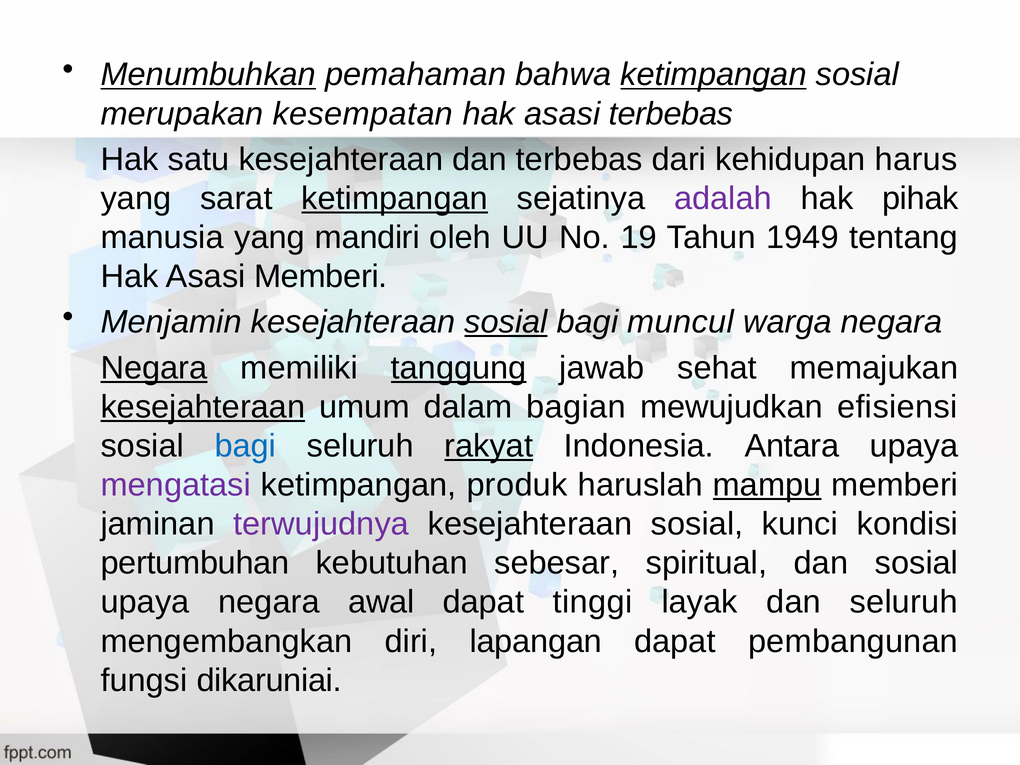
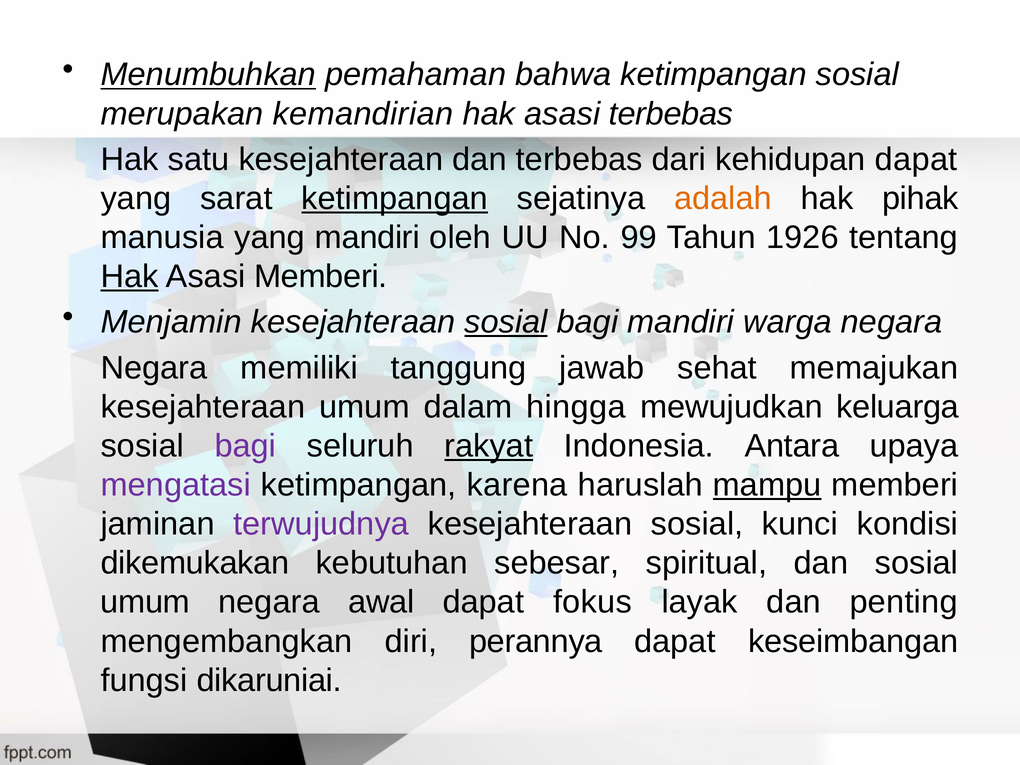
ketimpangan underline: present -> none (713, 75)
kesempatan: kesempatan -> kemandirian (363, 114)
kehidupan harus: harus -> dapat (916, 159)
adalah colour: purple -> orange (723, 198)
19: 19 -> 99 (639, 238)
1949: 1949 -> 1926 (802, 238)
Hak underline: none -> present (130, 277)
bagi muncul: muncul -> mandiri (681, 322)
Negara underline: present -> none (154, 368)
tanggung underline: present -> none (459, 368)
kesejahteraan underline: present -> none (203, 407)
bagian: bagian -> hingga (576, 407)
efisiensi: efisiensi -> keluarga (898, 407)
bagi colour: blue -> purple (245, 446)
produk: produk -> karena (517, 485)
pertumbuhan: pertumbuhan -> dikemukakan (195, 563)
upaya: upaya -> umum (145, 602)
tinggi: tinggi -> fokus (593, 602)
dan seluruh: seluruh -> penting (904, 602)
lapangan: lapangan -> perannya (536, 641)
pembangunan: pembangunan -> keseimbangan (853, 641)
